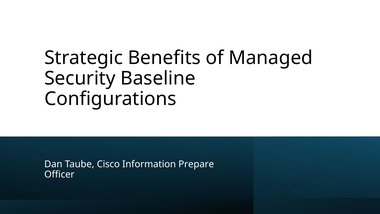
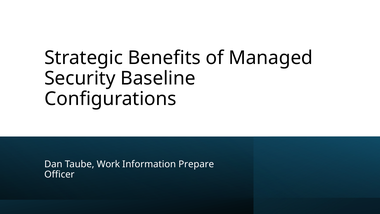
Cisco: Cisco -> Work (108, 164)
